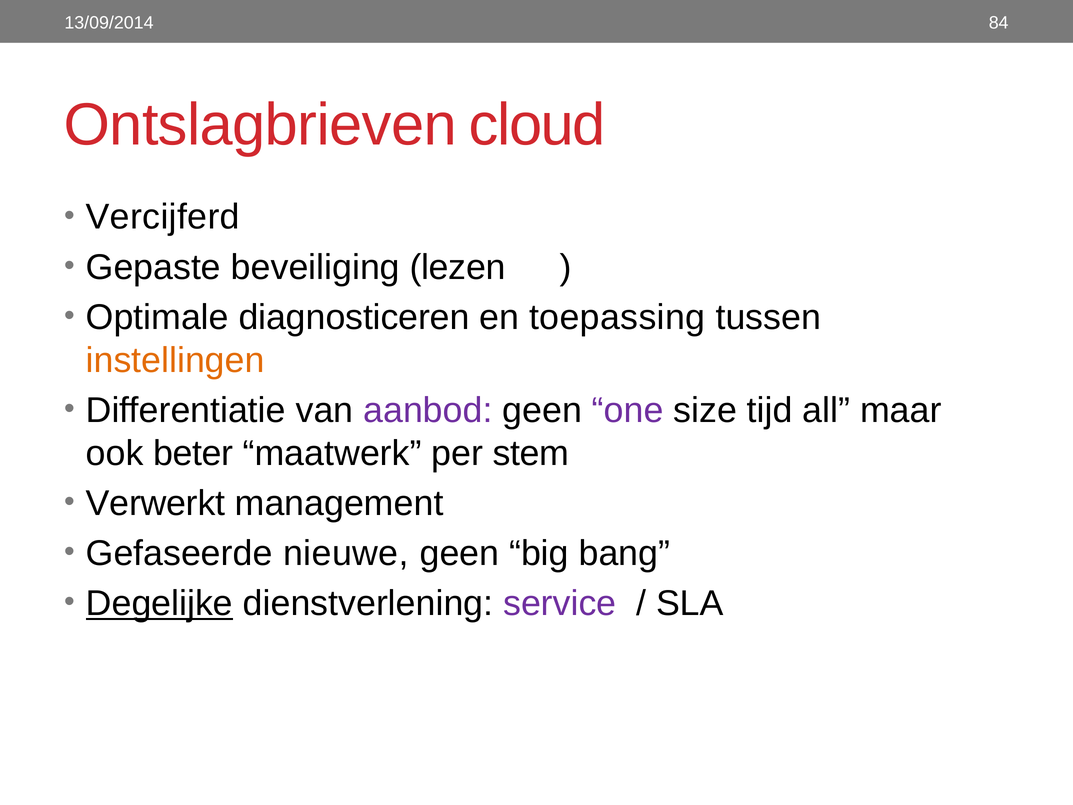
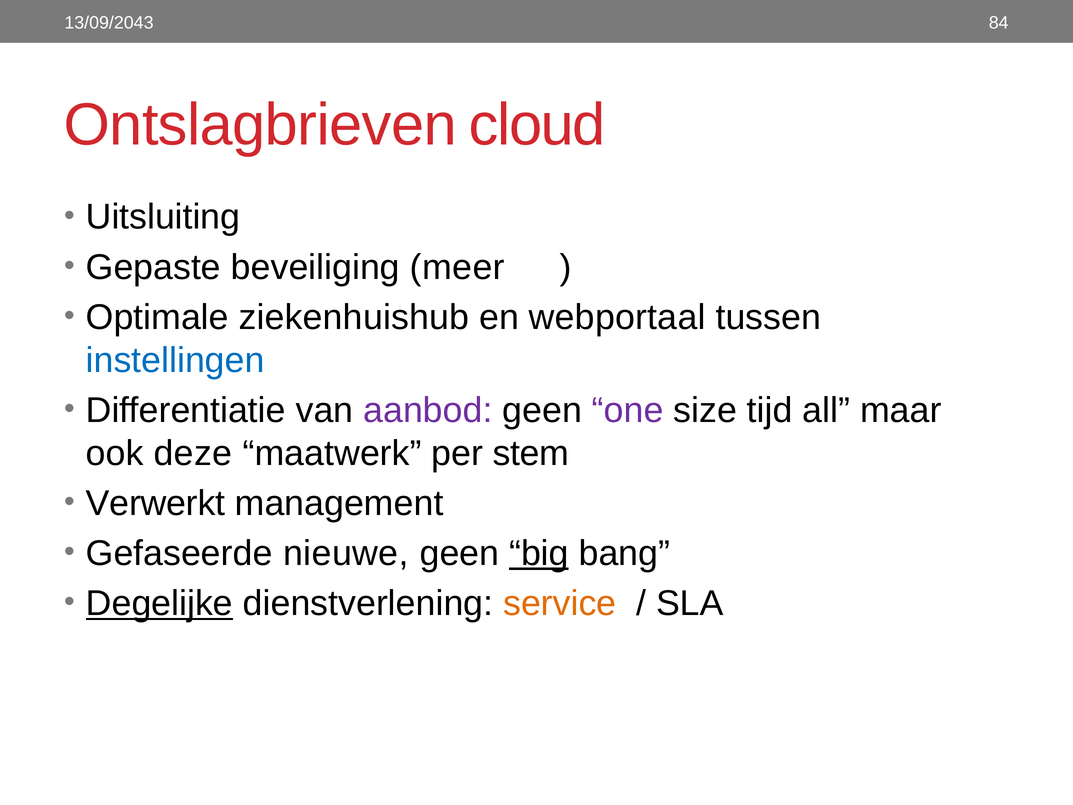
13/09/2014: 13/09/2014 -> 13/09/2043 (109, 23)
Vercijferd: Vercijferd -> Uitsluiting (163, 217)
lezen: lezen -> meer (457, 267)
diagnosticeren: diagnosticeren -> ziekenhuishub (354, 317)
toepassing: toepassing -> webportaal (617, 317)
instellingen colour: orange -> blue (175, 360)
beter: beter -> deze (193, 453)
big underline: none -> present (539, 553)
service colour: purple -> orange (560, 603)
